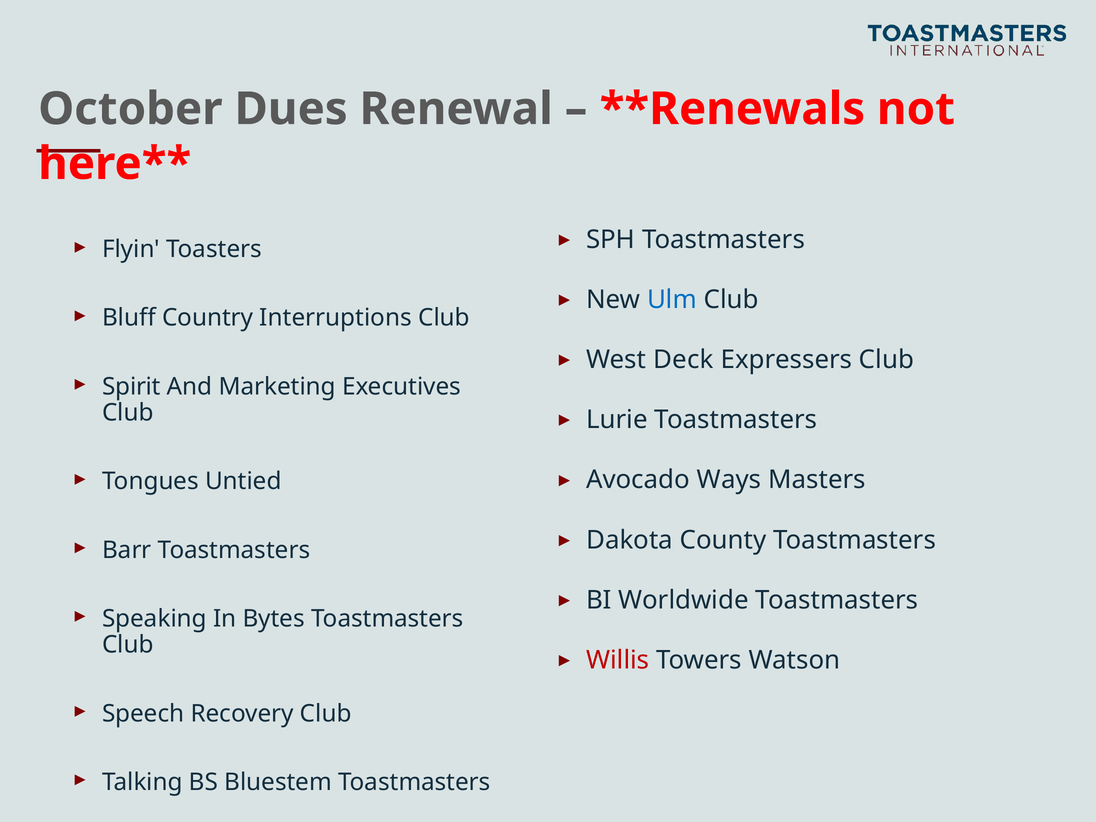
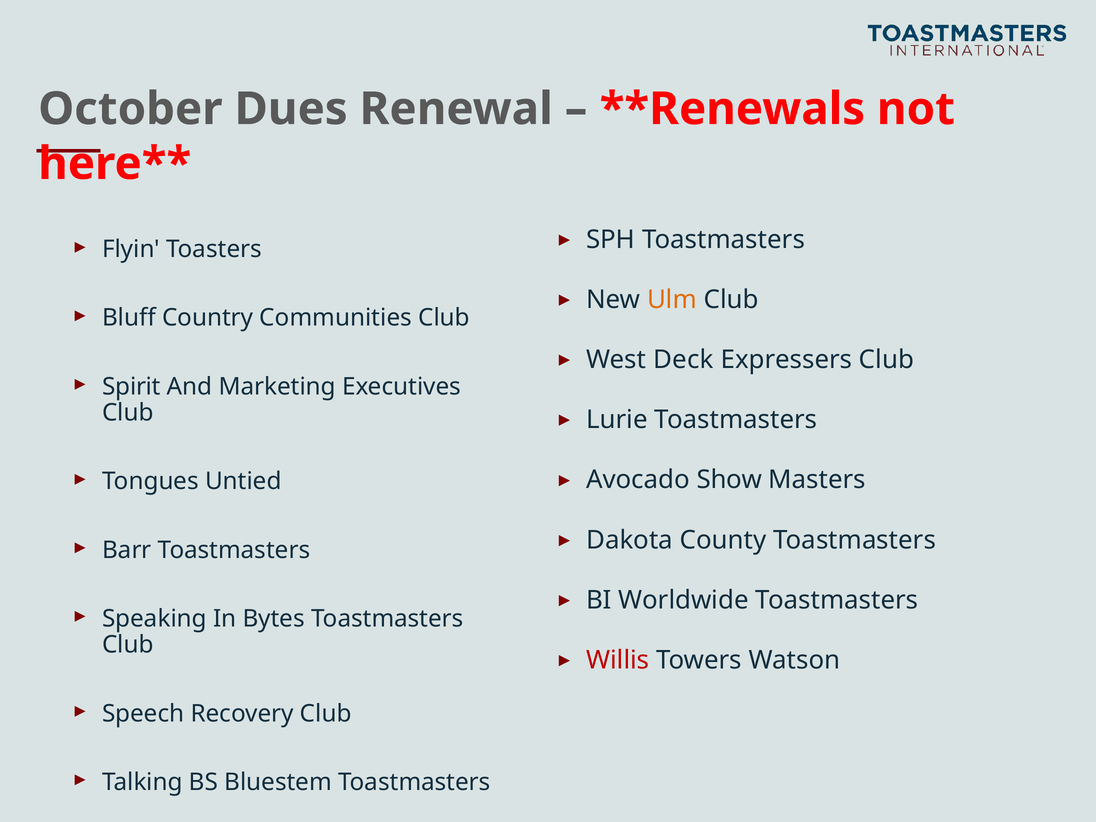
Ulm colour: blue -> orange (672, 300)
Interruptions: Interruptions -> Communities (336, 318)
Ways: Ways -> Show (729, 480)
